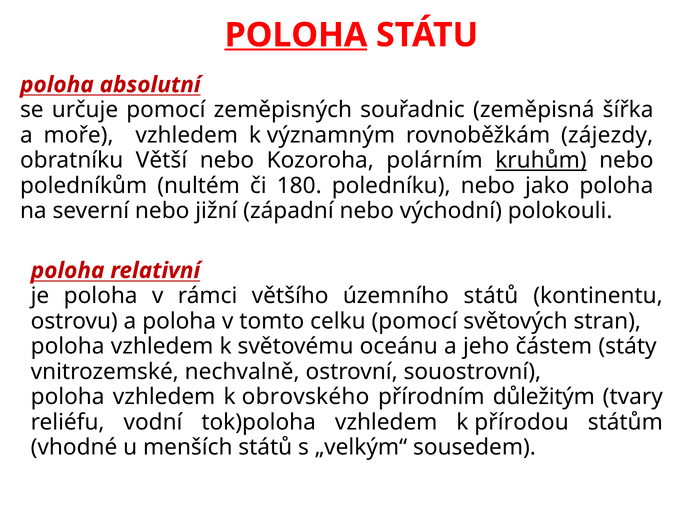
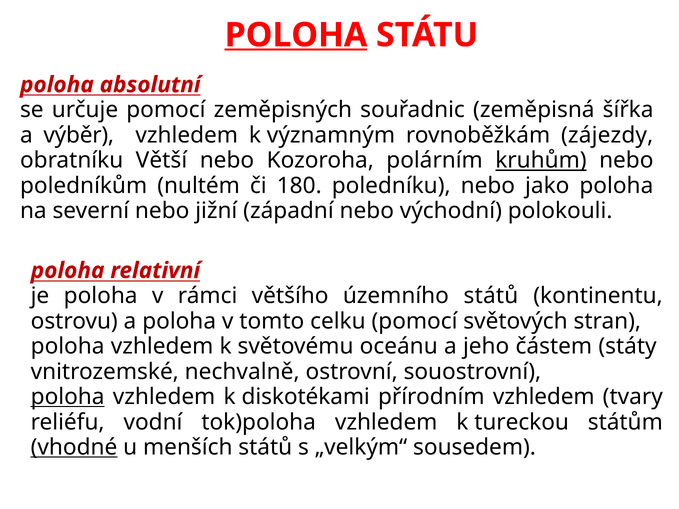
moře: moře -> výběr (79, 135)
poloha underline: none -> present (68, 397)
obrovského: obrovského -> diskotékami (306, 397)
přírodním důležitým: důležitým -> vzhledem (544, 397)
přírodou: přírodou -> tureckou (522, 422)
vhodné underline: none -> present (74, 448)
